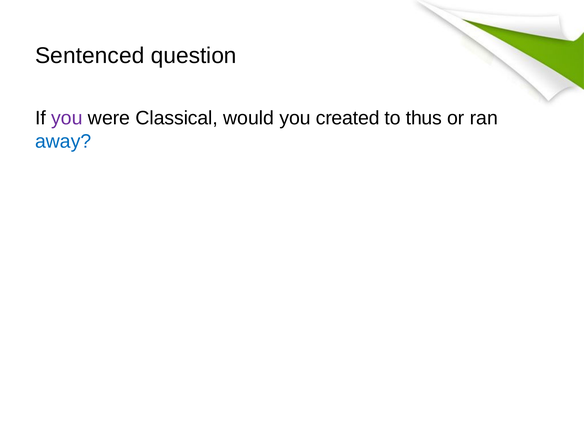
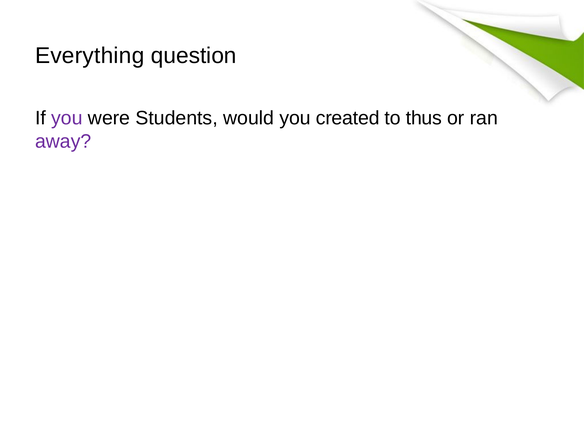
Sentenced: Sentenced -> Everything (90, 56)
Classical: Classical -> Students (177, 118)
away colour: blue -> purple (63, 142)
